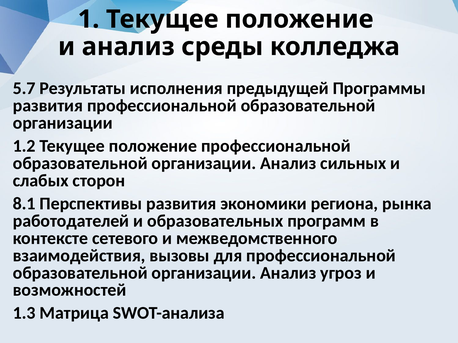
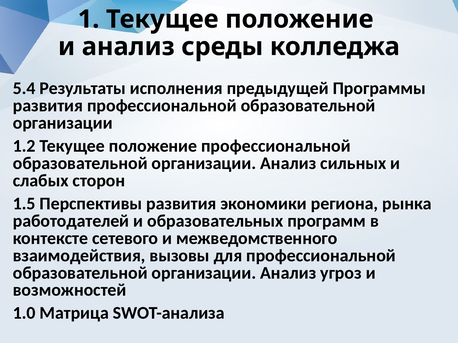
5.7: 5.7 -> 5.4 (24, 88)
8.1: 8.1 -> 1.5 (24, 204)
1.3: 1.3 -> 1.0 (24, 314)
